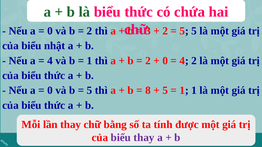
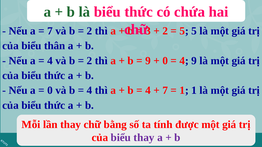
0: 0 -> 7 (50, 31)
nhật: nhật -> thân (55, 46)
1: 1 -> 2 (90, 61)
2: 2 -> 9 (148, 61)
4 2: 2 -> 9 (194, 61)
5: 5 -> 4 (90, 91)
8: 8 -> 4 (148, 91)
5: 5 -> 7 (165, 91)
